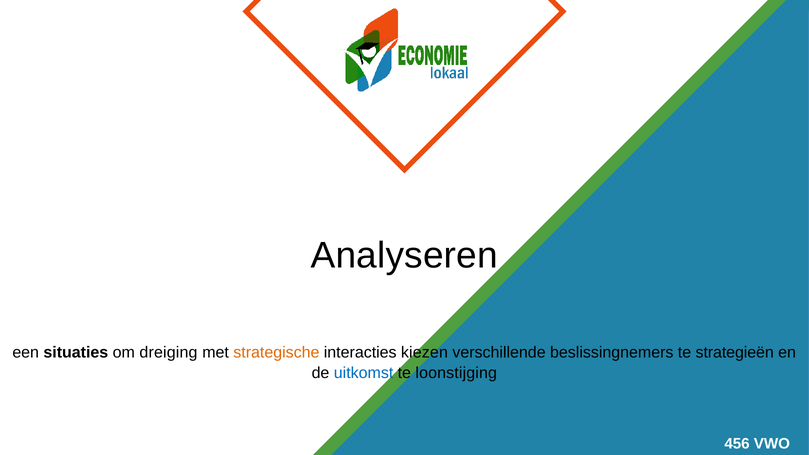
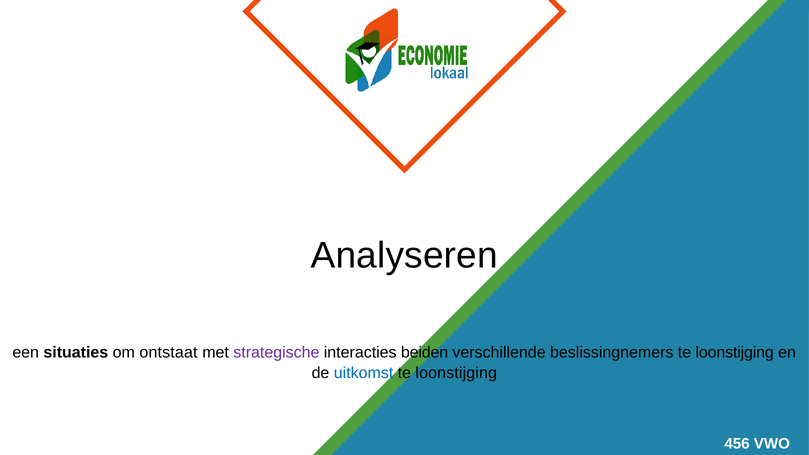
dreiging: dreiging -> ontstaat (168, 352)
strategische colour: orange -> purple (276, 352)
kiezen: kiezen -> beiden (425, 352)
beslissingnemers te strategieën: strategieën -> loonstijging (735, 352)
